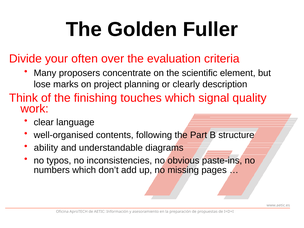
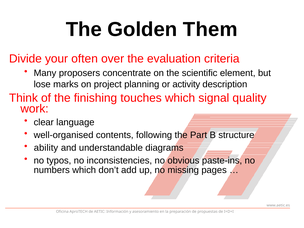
Fuller: Fuller -> Them (210, 30)
clearly: clearly -> activity (186, 84)
